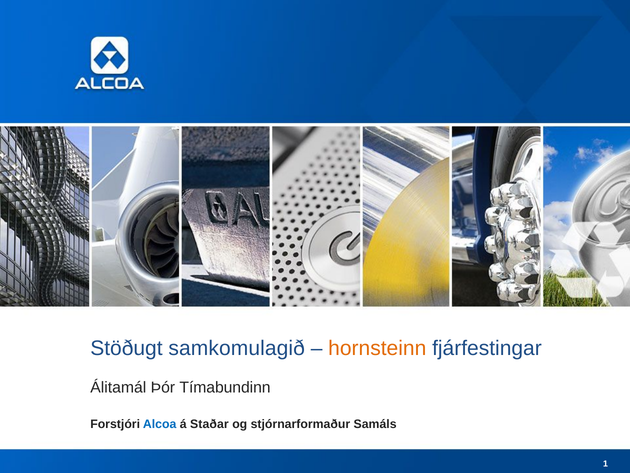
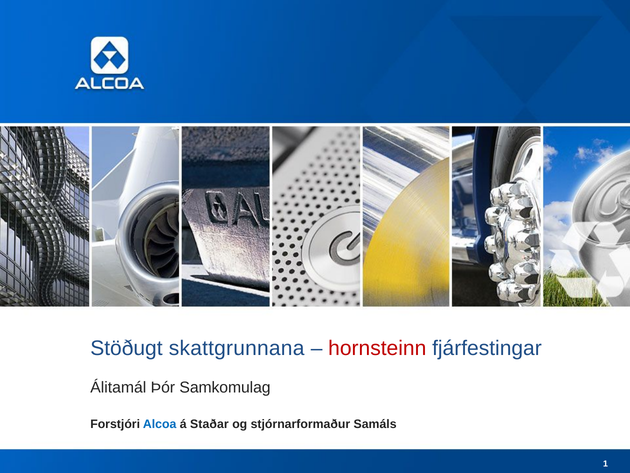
samkomulagið: samkomulagið -> skattgrunnana (237, 348)
hornsteinn colour: orange -> red (377, 348)
Tímabundinn: Tímabundinn -> Samkomulag (225, 387)
